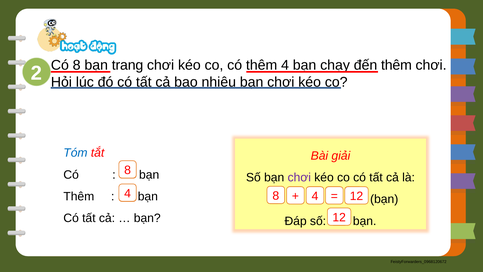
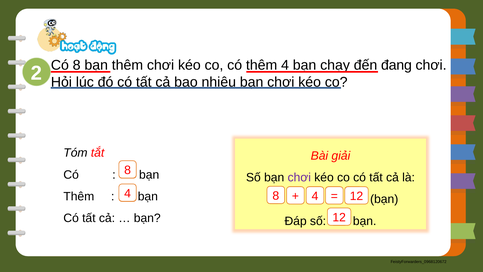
trang: trang -> thêm (127, 65)
thêm: thêm -> đang (396, 65)
Tóm colour: blue -> black (75, 153)
